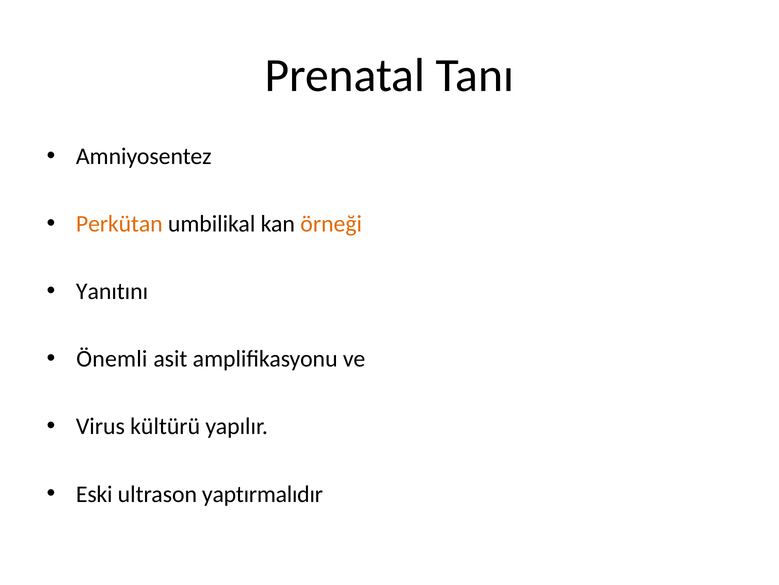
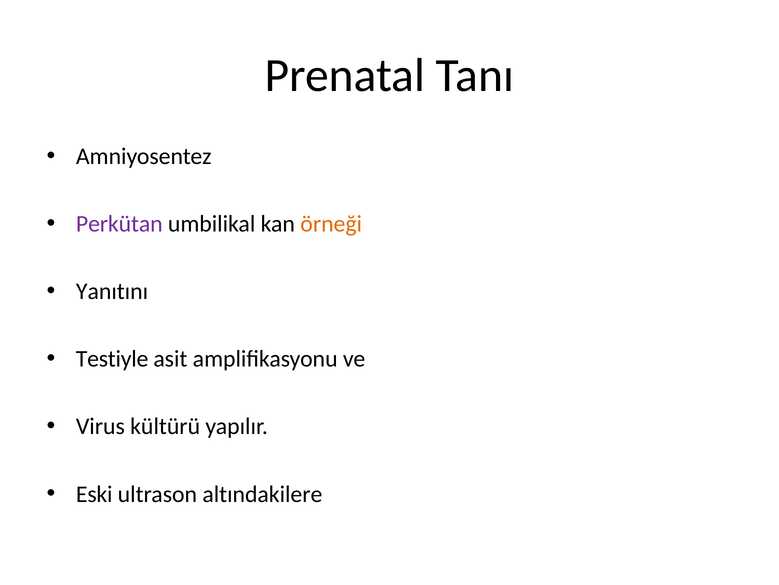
Perkütan colour: orange -> purple (119, 224)
Önemli: Önemli -> Testiyle (112, 359)
yaptırmalıdır: yaptırmalıdır -> altındakilere (262, 494)
